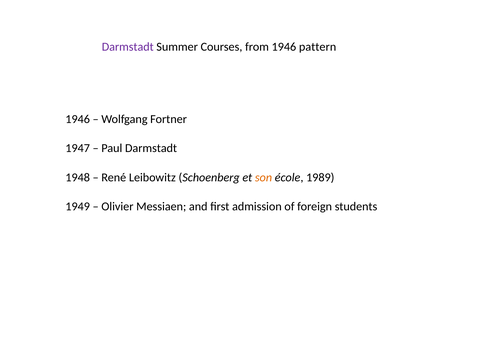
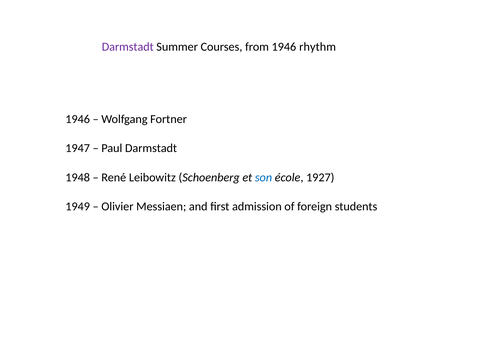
pattern: pattern -> rhythm (318, 47)
son colour: orange -> blue (264, 177)
1989: 1989 -> 1927 (320, 177)
